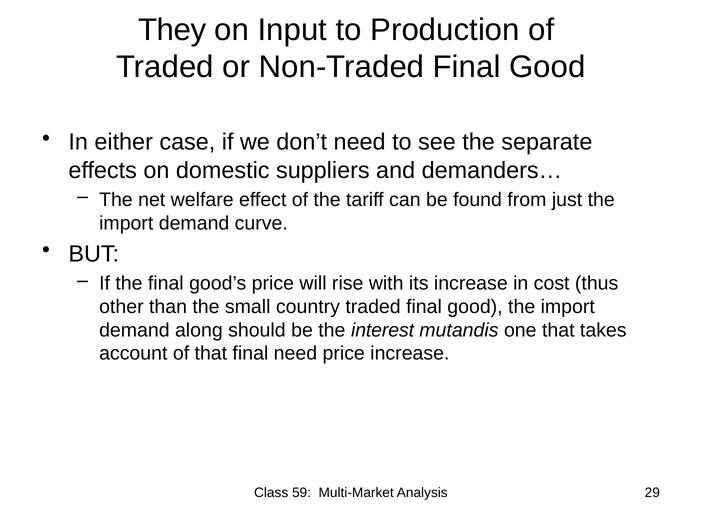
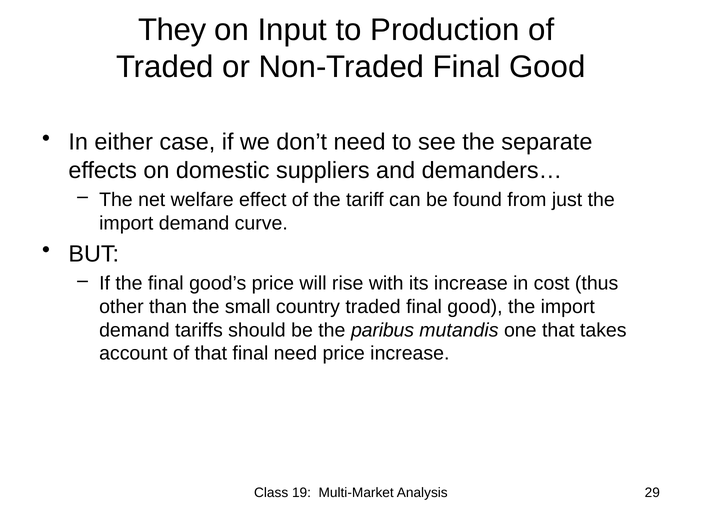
along: along -> tariffs (199, 330)
interest: interest -> paribus (383, 330)
59: 59 -> 19 (302, 492)
